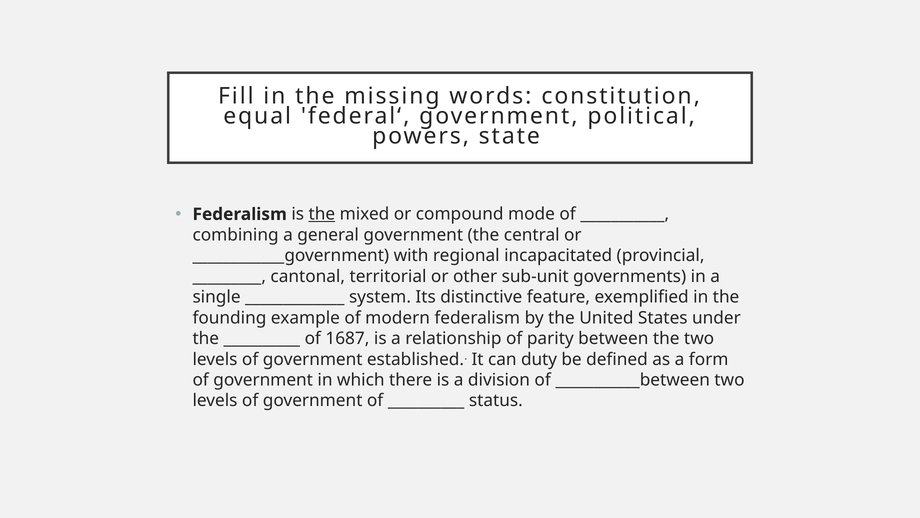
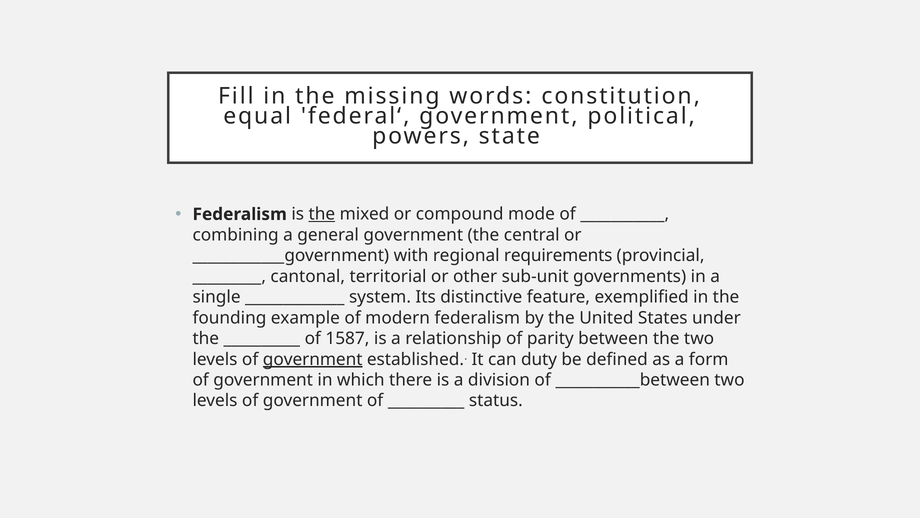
incapacitated: incapacitated -> requirements (558, 255)
1687: 1687 -> 1587 (347, 338)
government underline: none -> present (313, 359)
